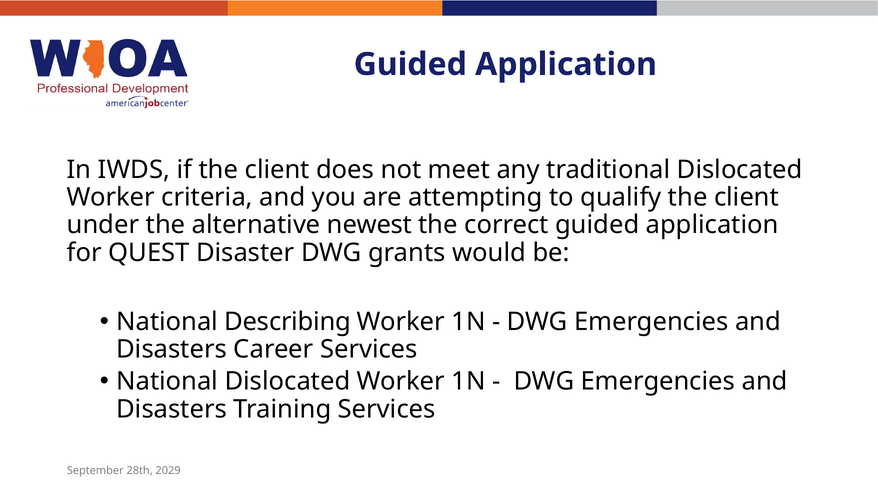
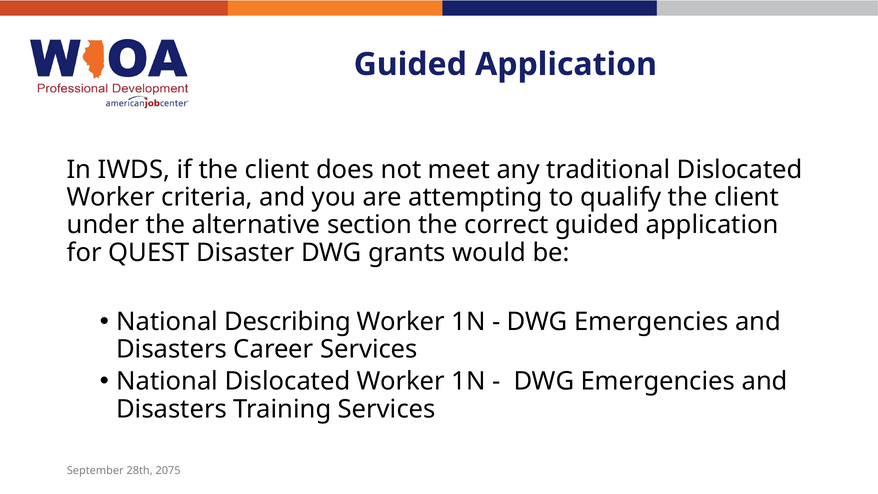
newest: newest -> section (369, 225)
2029: 2029 -> 2075 (168, 471)
